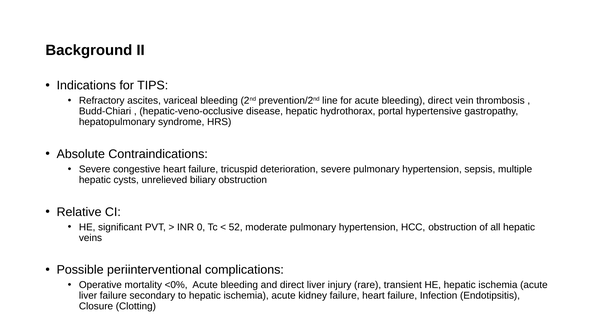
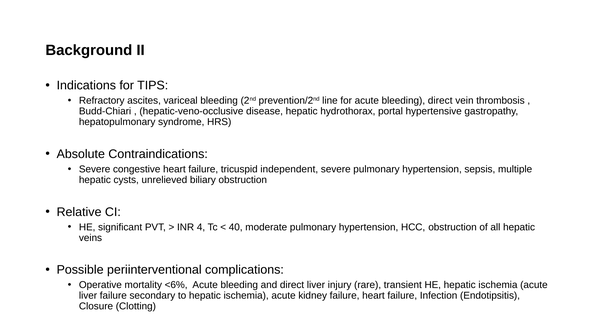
deterioration: deterioration -> independent (289, 169)
0: 0 -> 4 (201, 227)
52: 52 -> 40 (236, 227)
<0%: <0% -> <6% (176, 285)
